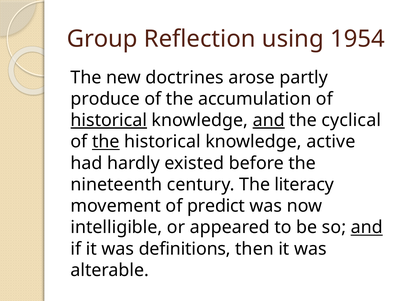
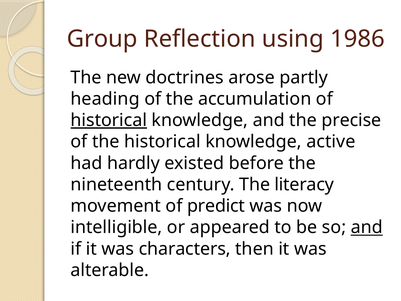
1954: 1954 -> 1986 (357, 39)
produce: produce -> heading (105, 99)
and underline: present -> none (269, 120)
cyclical: cyclical -> precise (351, 120)
the underline: present -> none (106, 142)
definitions: definitions -> characters (185, 249)
